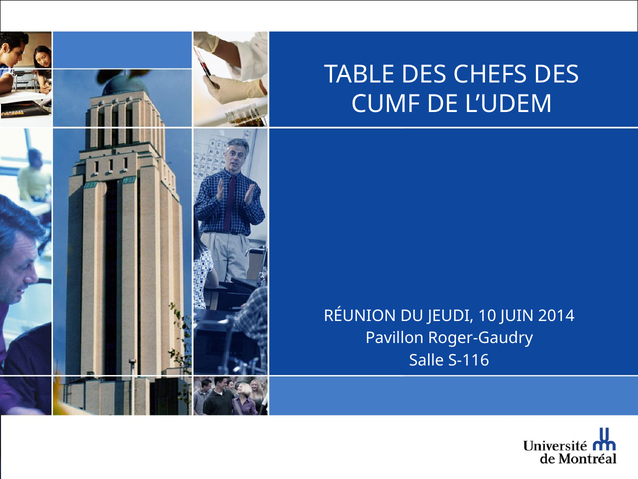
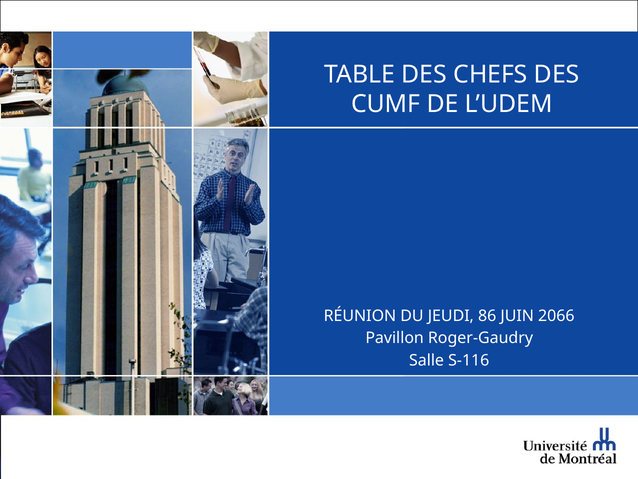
10: 10 -> 86 (487, 315)
2014: 2014 -> 2066 (556, 315)
